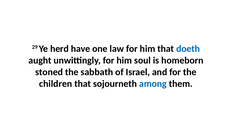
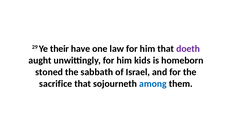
herd: herd -> their (59, 49)
doeth colour: blue -> purple (188, 49)
soul: soul -> kids (142, 60)
children: children -> sacrifice (56, 83)
